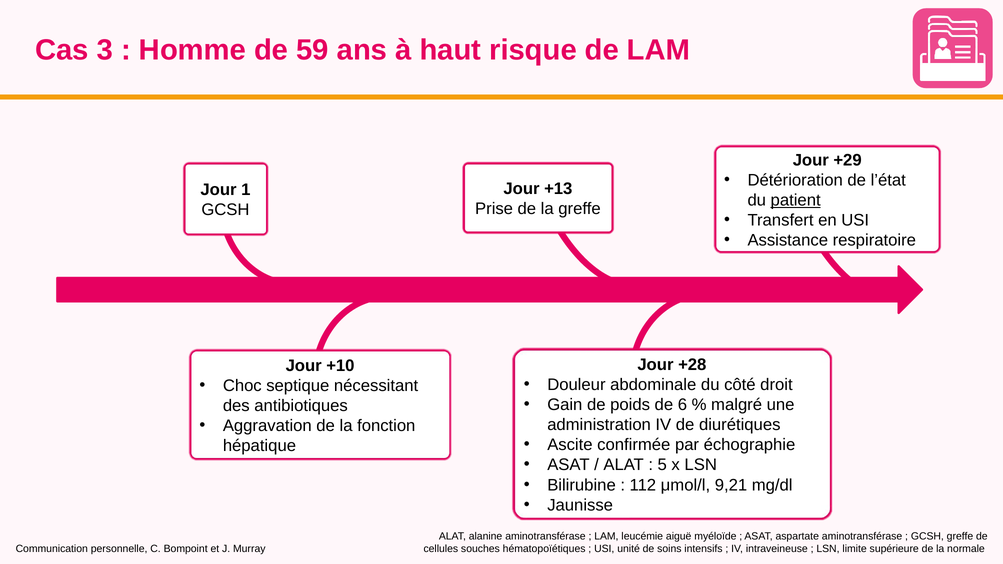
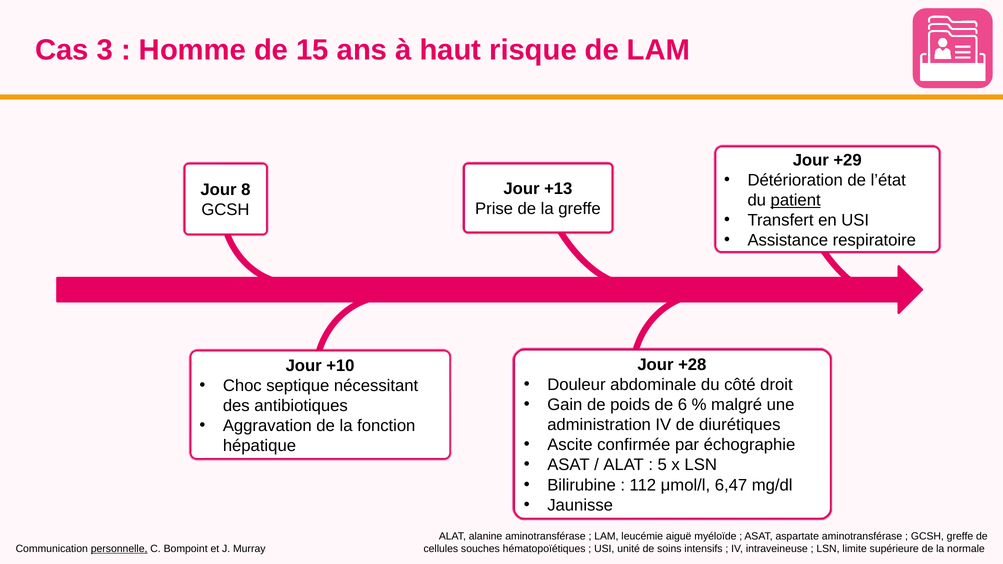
59: 59 -> 15 (312, 50)
1: 1 -> 8 (246, 190)
9,21: 9,21 -> 6,47 (731, 485)
personnelle underline: none -> present (119, 549)
